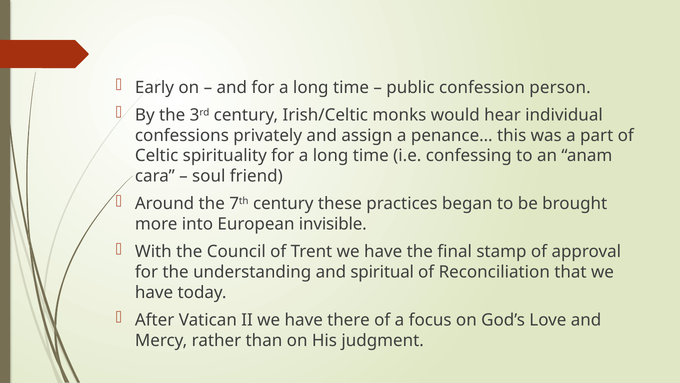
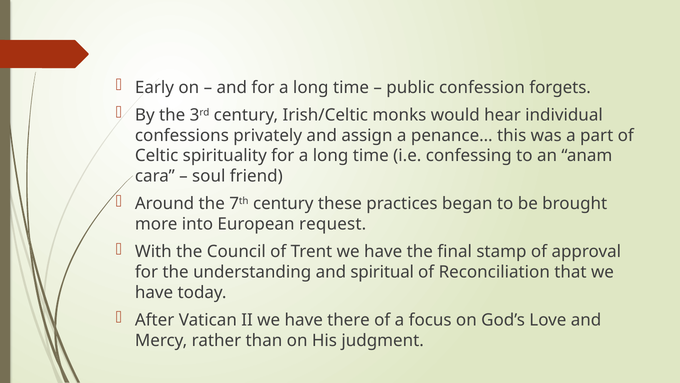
person: person -> forgets (560, 87)
invisible: invisible -> request (333, 224)
